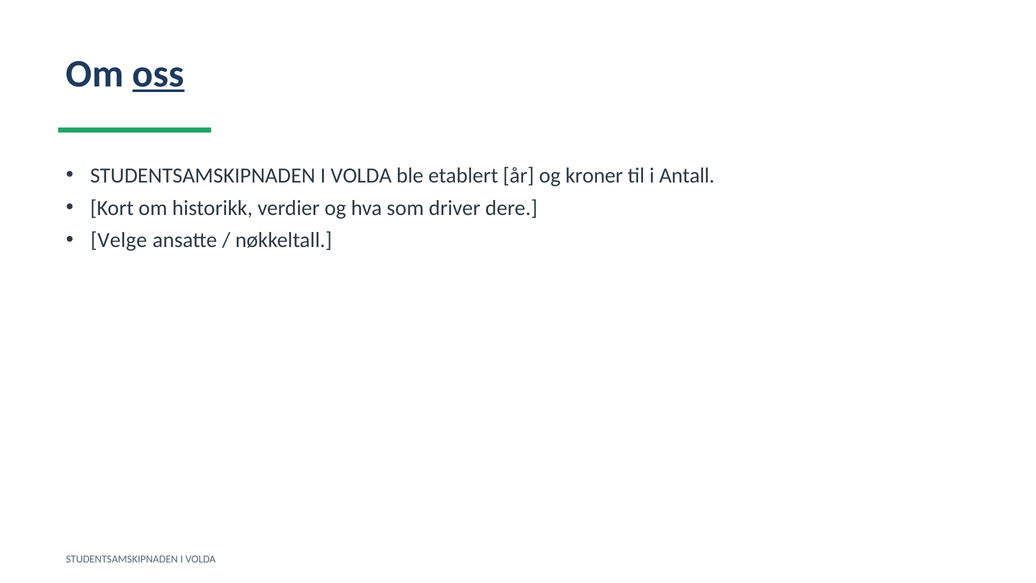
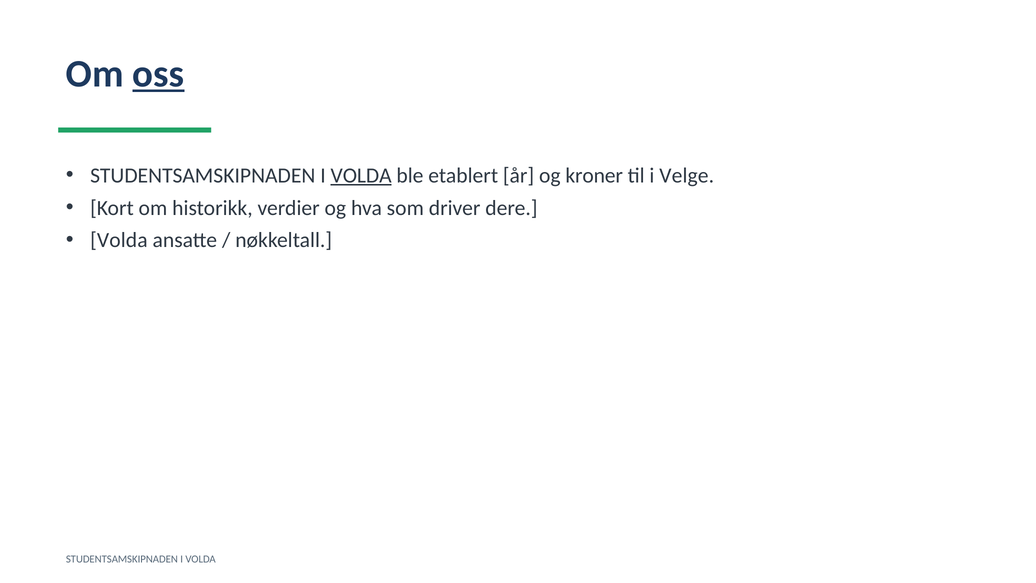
VOLDA underline: none -> present (361, 175)
Antall: Antall -> Velge (687, 175)
Velge: Velge -> Volda (119, 240)
